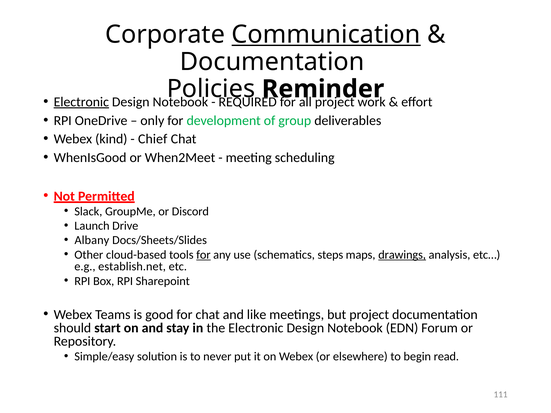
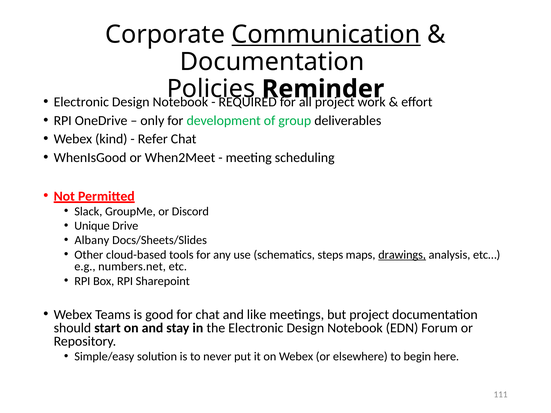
Electronic underline: present -> none (81, 102)
Chief: Chief -> Refer (153, 139)
Launch: Launch -> Unique (92, 226)
for underline: present -> none (203, 255)
establish.net: establish.net -> numbers.net (132, 267)
read: read -> here (446, 357)
